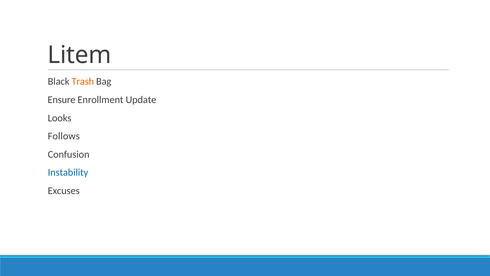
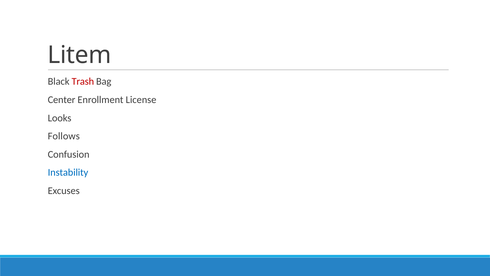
Trash colour: orange -> red (83, 81)
Ensure: Ensure -> Center (62, 100)
Update: Update -> License (141, 100)
